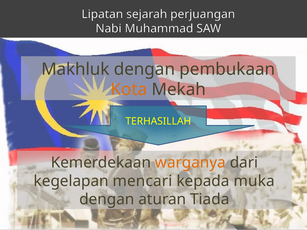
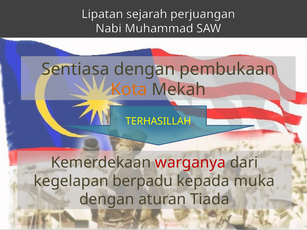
Makhluk: Makhluk -> Sentiasa (75, 69)
warganya colour: orange -> red (190, 163)
mencari: mencari -> berpadu (143, 181)
